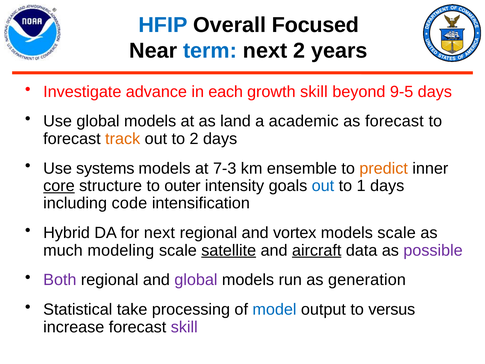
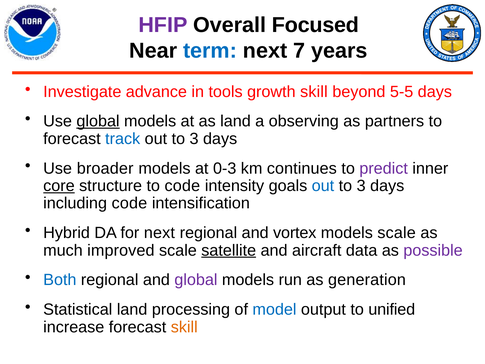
HFIP colour: blue -> purple (163, 25)
next 2: 2 -> 7 (299, 51)
each: each -> tools (226, 92)
9-5: 9-5 -> 5-5 (402, 92)
global underline: none -> present (98, 121)
academic: academic -> observing (304, 121)
as forecast: forecast -> partners (394, 121)
track colour: orange -> blue (123, 139)
2: 2 -> 3 (194, 139)
systems: systems -> broader (105, 168)
7-3: 7-3 -> 0-3 (225, 168)
ensemble: ensemble -> continues (302, 168)
predict colour: orange -> purple (384, 168)
to outer: outer -> code (182, 186)
1: 1 -> 3 (361, 186)
modeling: modeling -> improved (121, 250)
aircraft underline: present -> none (317, 250)
Both colour: purple -> blue (60, 280)
Statistical take: take -> land (132, 309)
versus: versus -> unified (392, 309)
skill colour: purple -> orange (184, 327)
